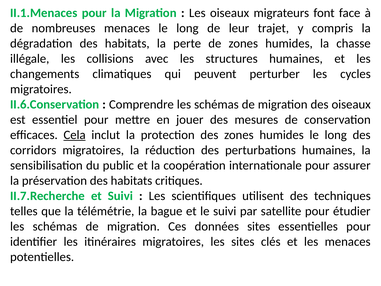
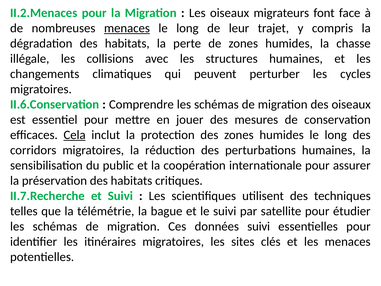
II.1.Menaces: II.1.Menaces -> II.2.Menaces (44, 13)
menaces underline: none -> present (127, 28)
données sites: sites -> suivi (259, 226)
